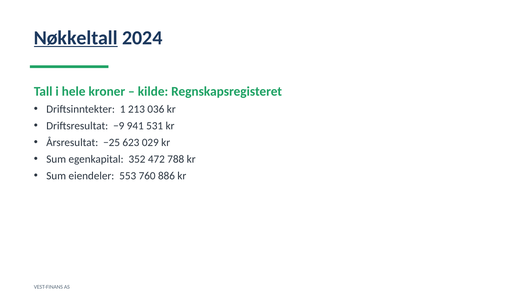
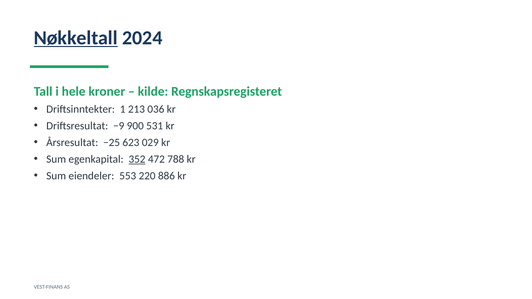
941: 941 -> 900 (135, 126)
352 underline: none -> present (137, 159)
760: 760 -> 220 (147, 176)
